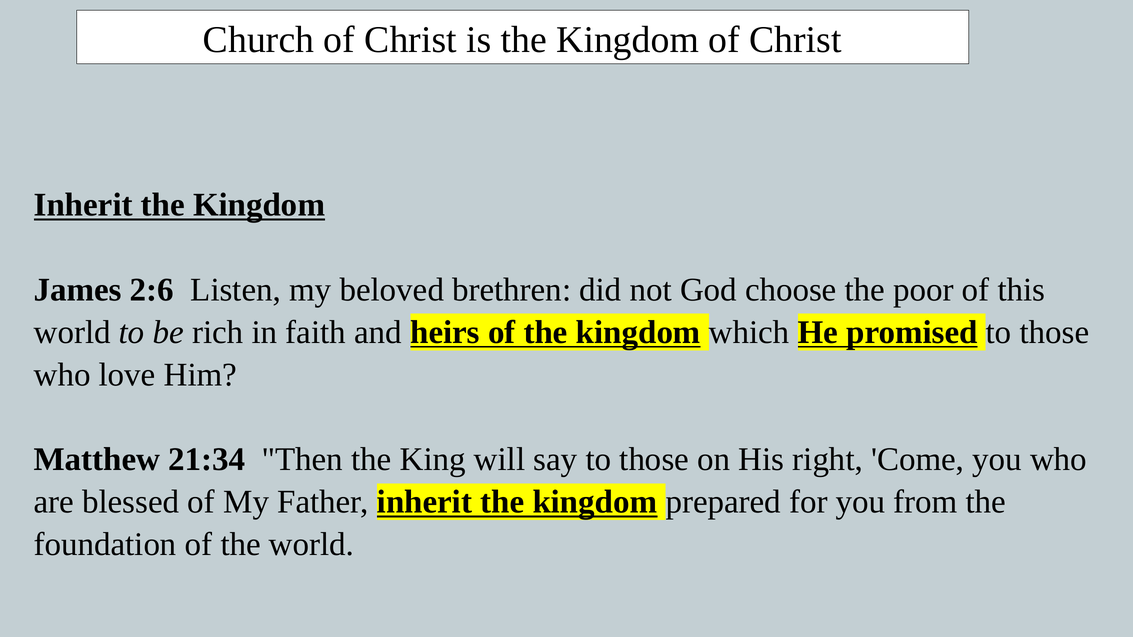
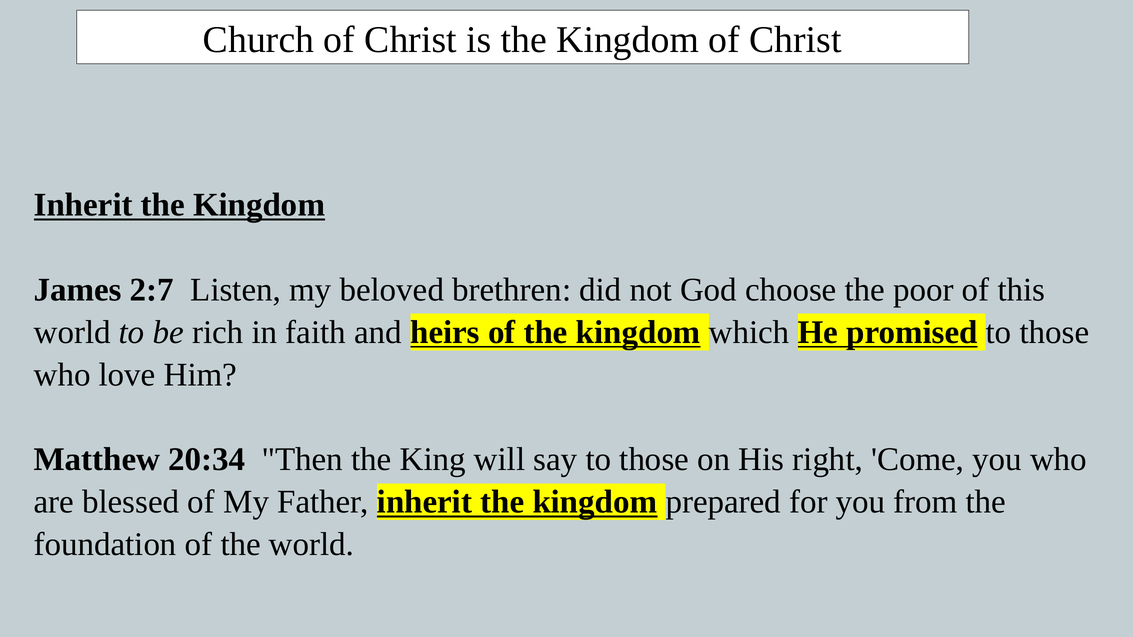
2:6: 2:6 -> 2:7 (152, 290)
21:34: 21:34 -> 20:34 (207, 460)
